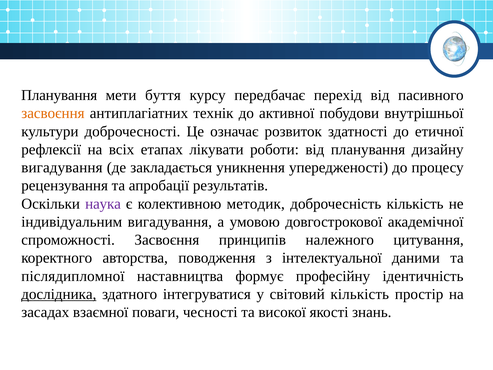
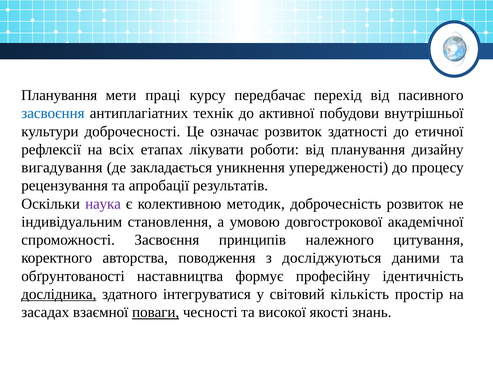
буття: буття -> праці (163, 95)
засвоєння colour: orange -> blue (53, 113)
доброчесність кількість: кількість -> розвиток (415, 204)
індивідуальним вигадування: вигадування -> становлення (170, 222)
інтелектуальної: інтелектуальної -> досліджуються (332, 258)
післядипломної: післядипломної -> обґрунтованості (73, 276)
поваги underline: none -> present (156, 312)
